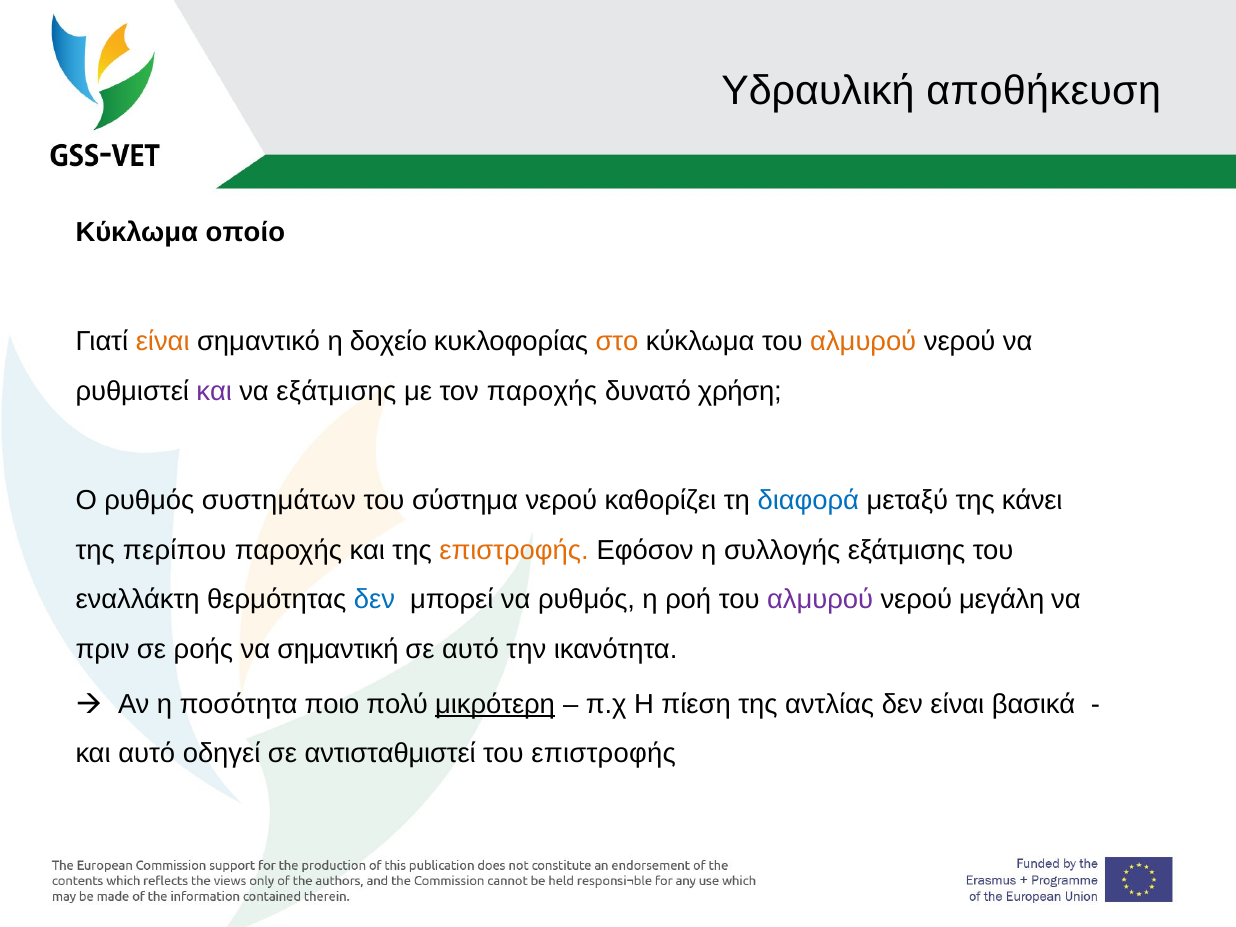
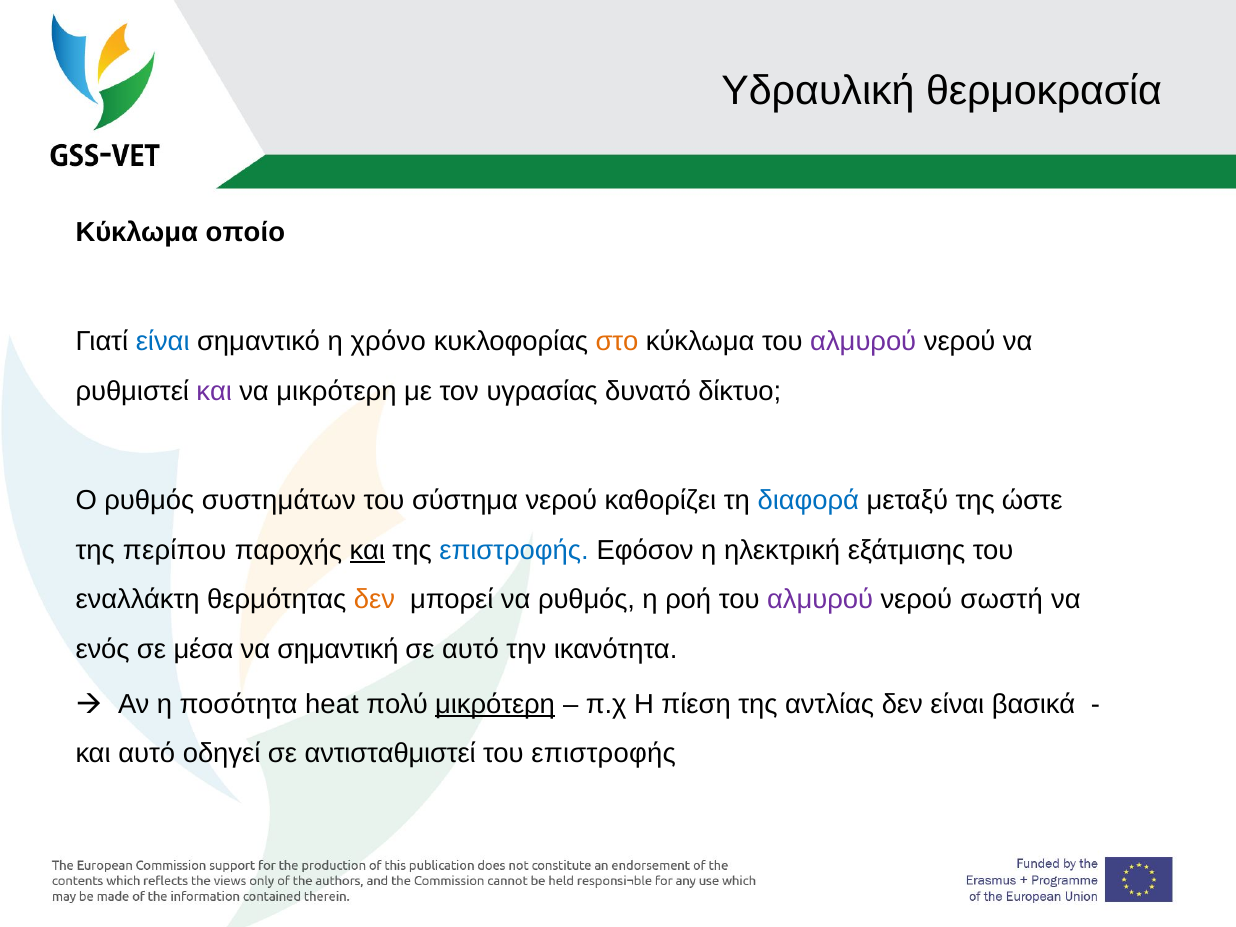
αποθήκευση: αποθήκευση -> θερμοκρασία (1044, 91)
είναι colour: orange -> blue (163, 342)
δοχείο: δοχείο -> χρόνο (388, 342)
αλμυρού colour: orange -> purple (863, 342)
να εξάτμισης: εξάτμισης -> μικρότερη (336, 391)
τον παροχής: παροχής -> υγρασίας (542, 391)
χρήση: χρήση -> δίκτυο (740, 391)
κάνει: κάνει -> ώστε (1032, 501)
και underline: none -> present (367, 550)
επιστροφής colour: orange -> blue (514, 550)
συλλογής: συλλογής -> ηλεκτρική (782, 550)
δεν colour: blue -> orange (375, 600)
μεγάλη: μεγάλη -> σωστή (1002, 600)
πριν: πριν -> ενός (103, 649)
ροής: ροής -> μέσα (204, 649)
ποιο: ποιο -> heat (332, 704)
